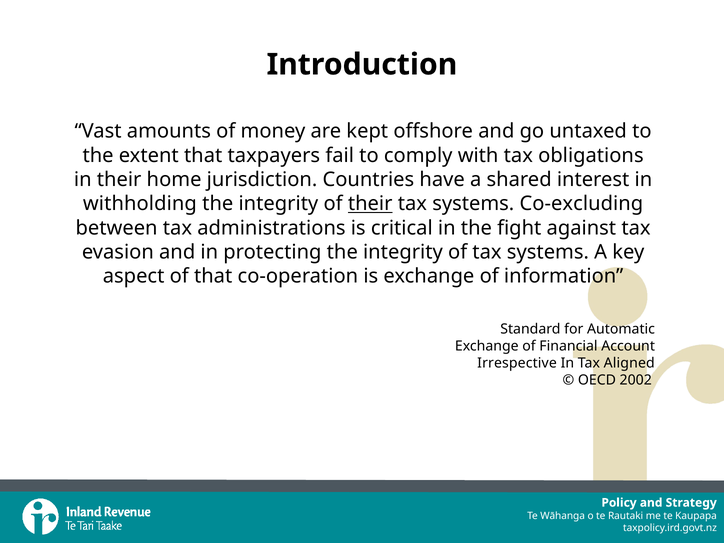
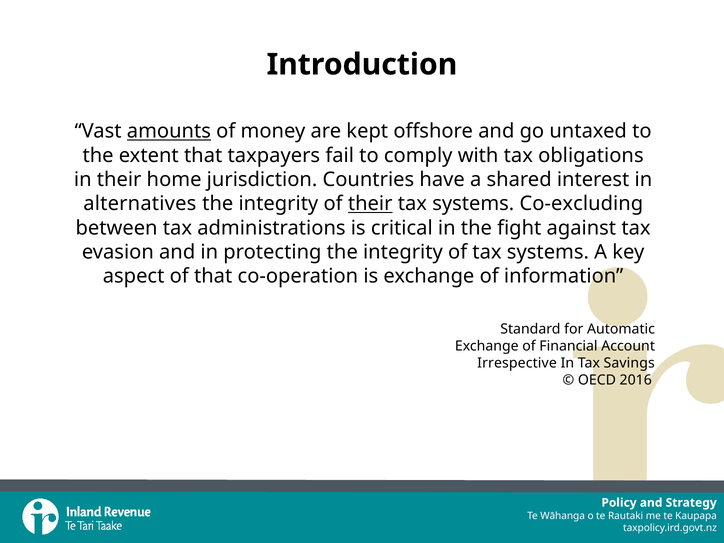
amounts underline: none -> present (169, 131)
withholding: withholding -> alternatives (140, 204)
Aligned: Aligned -> Savings (629, 363)
2002: 2002 -> 2016 (636, 380)
